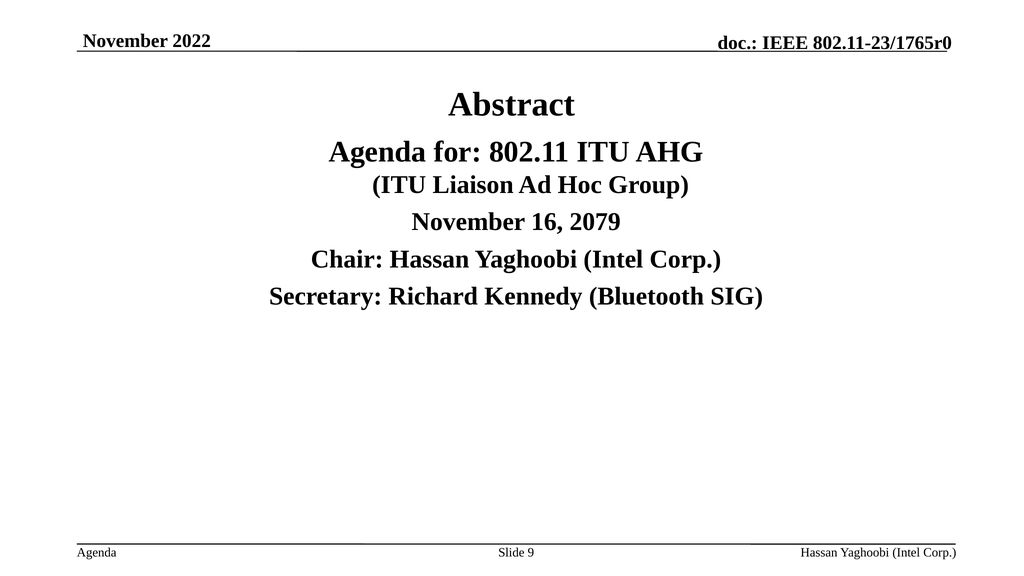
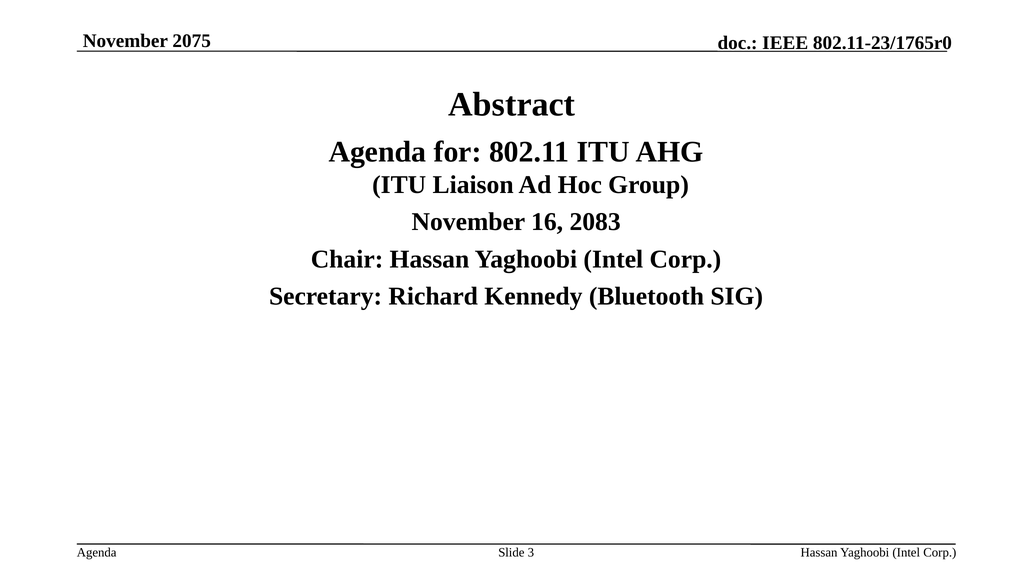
2022: 2022 -> 2075 (192, 41)
2079: 2079 -> 2083 (595, 222)
9: 9 -> 3 (531, 552)
